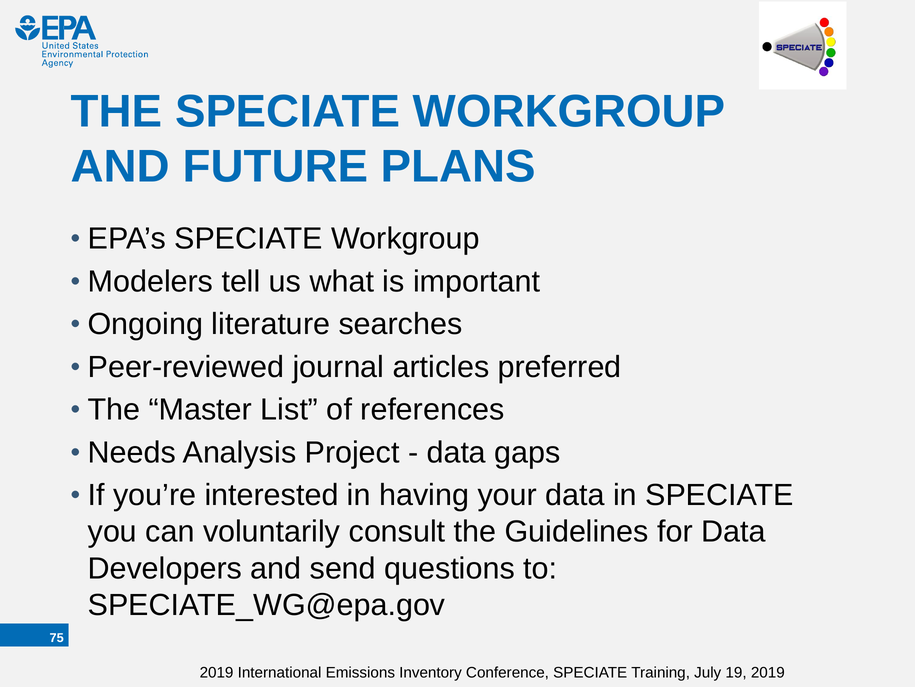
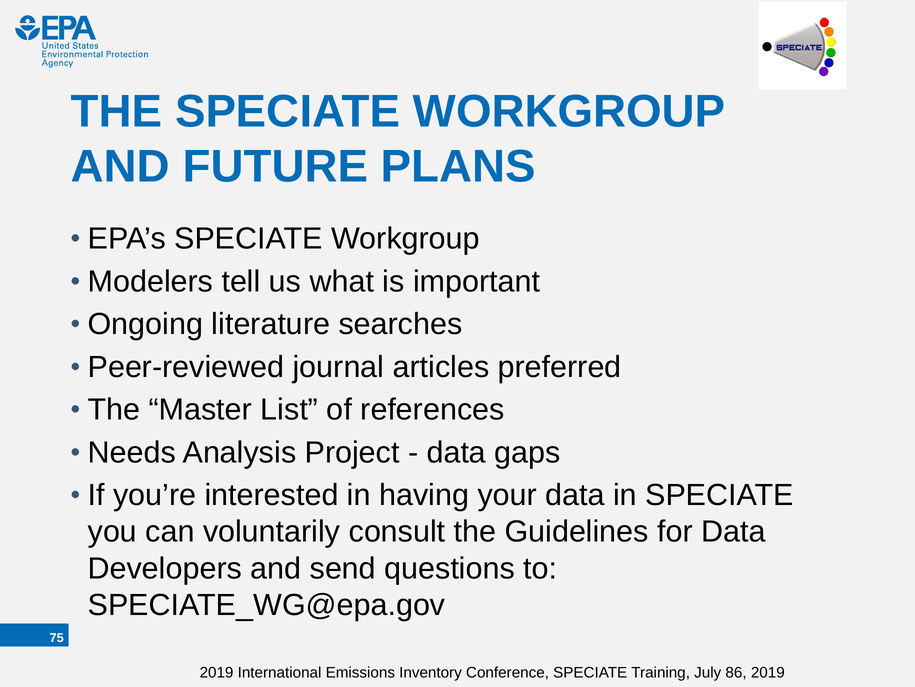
19: 19 -> 86 (736, 672)
